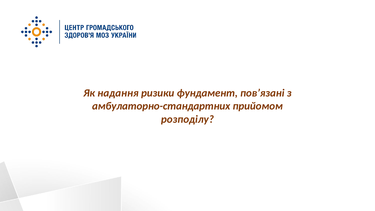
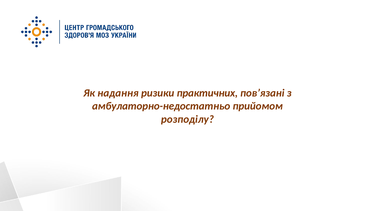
фундамент: фундамент -> практичних (207, 93)
амбулаторно-стандартних: амбулаторно-стандартних -> амбулаторно-недостатньо (161, 106)
